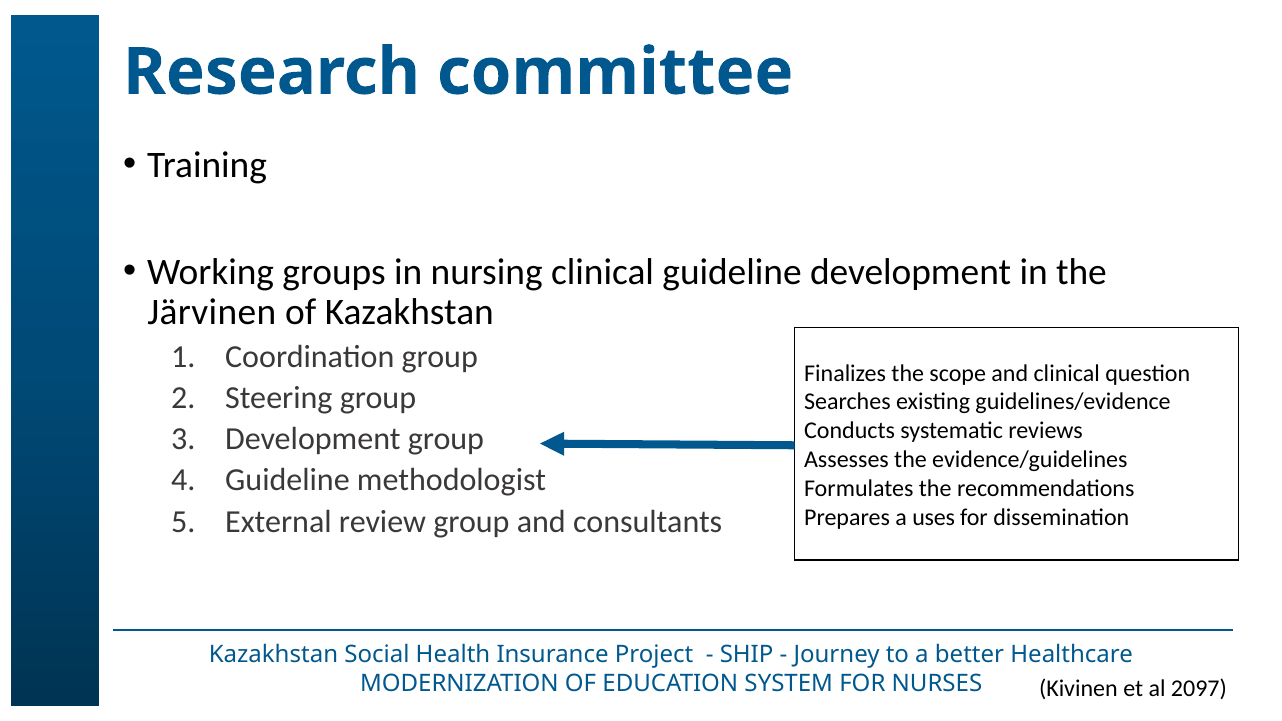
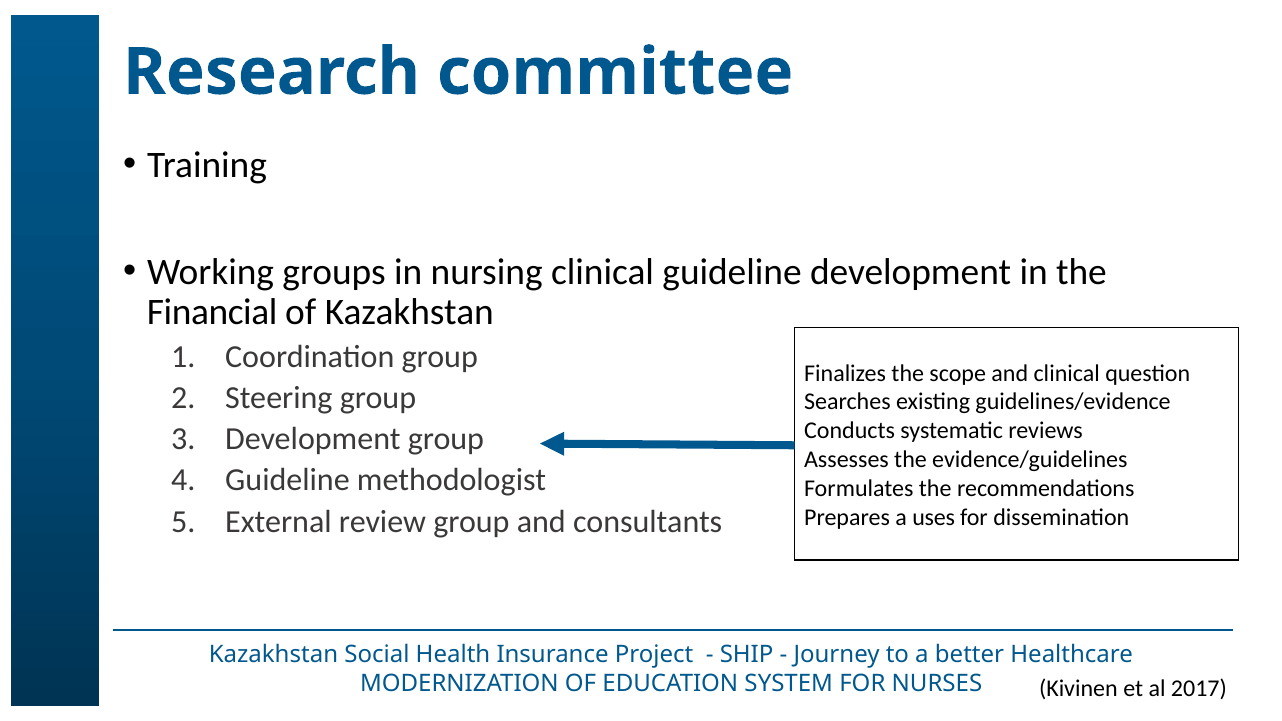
Järvinen: Järvinen -> Financial (212, 312)
2097: 2097 -> 2017 (1199, 688)
